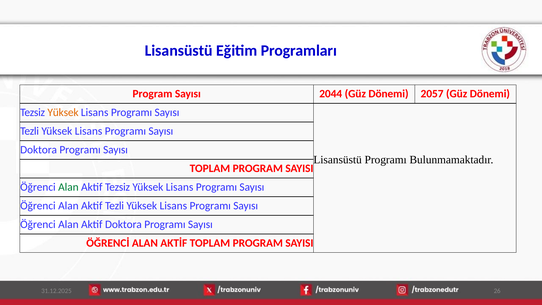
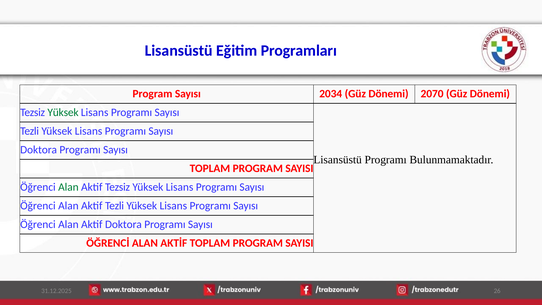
2044: 2044 -> 2034 (331, 94)
2057: 2057 -> 2070 (432, 94)
Yüksek colour: orange -> green (63, 112)
